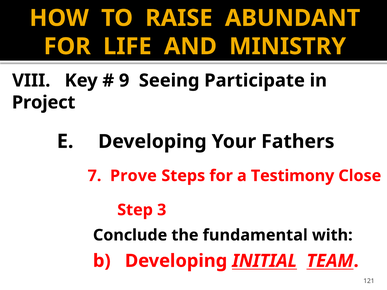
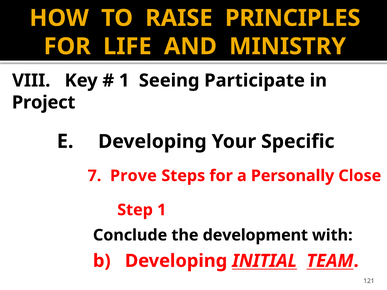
ABUNDANT: ABUNDANT -> PRINCIPLES (293, 18)
9: 9 -> 1 (124, 81)
Fathers: Fathers -> Specific (298, 142)
Testimony: Testimony -> Personally (293, 176)
Step 3: 3 -> 1 (162, 210)
fundamental: fundamental -> development (255, 235)
